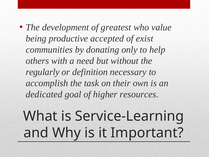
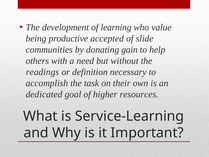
greatest: greatest -> learning (116, 27)
exist: exist -> slide (145, 38)
only: only -> gain (130, 50)
regularly: regularly -> readings (42, 72)
